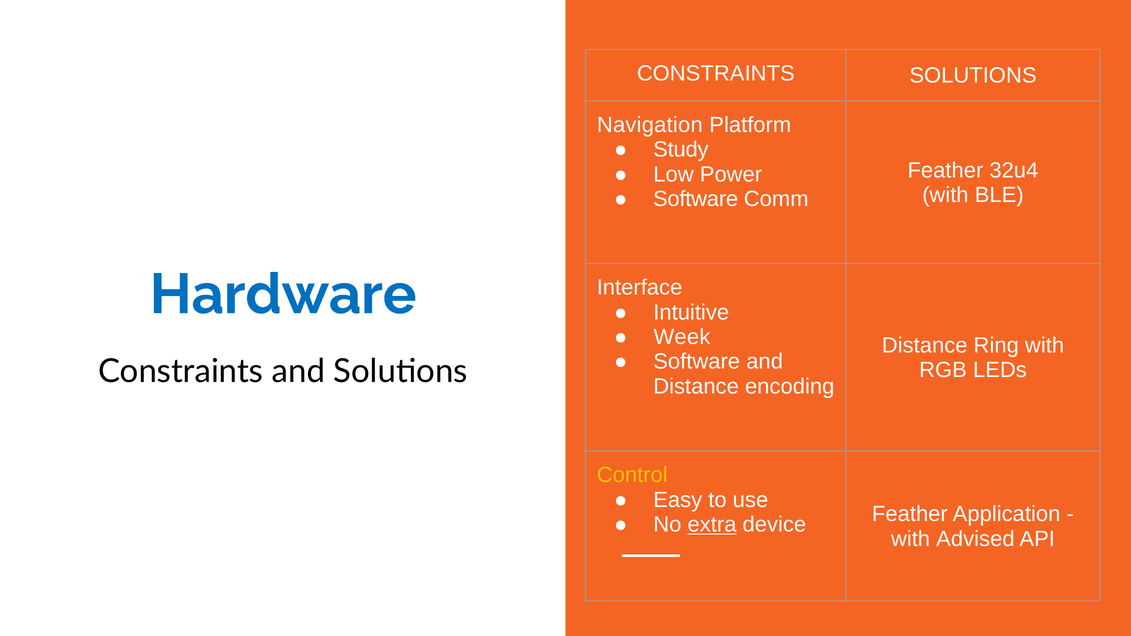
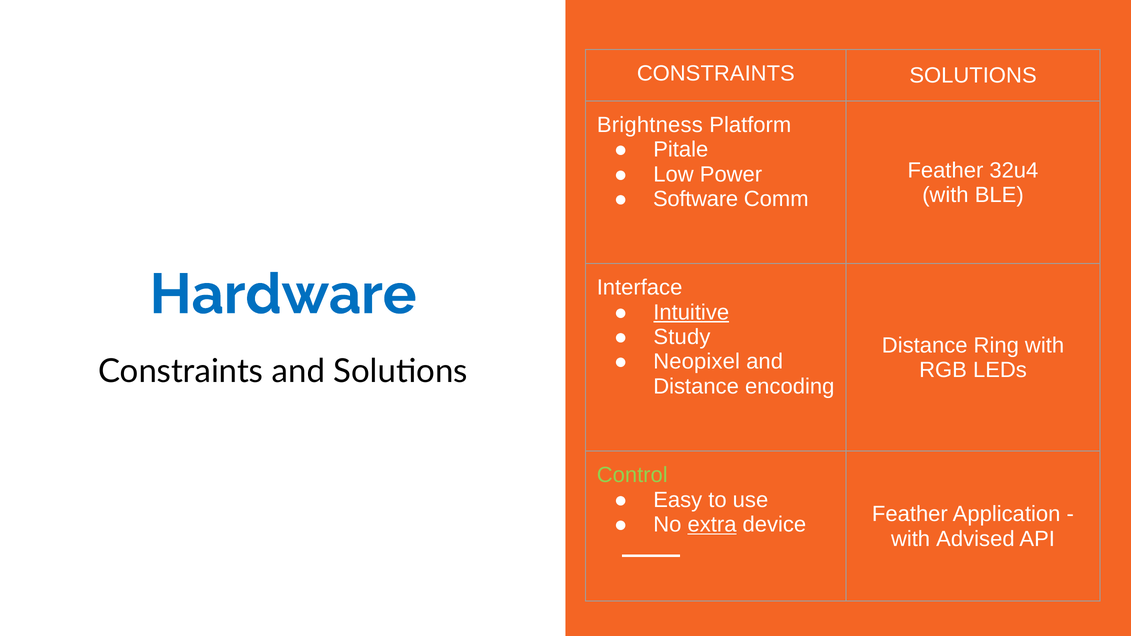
Navigation: Navigation -> Brightness (650, 125)
Study: Study -> Pitale (681, 150)
Intuitive underline: none -> present (691, 312)
Week: Week -> Study (682, 337)
Software: Software -> Neopixel (697, 362)
Control colour: yellow -> light green (632, 475)
